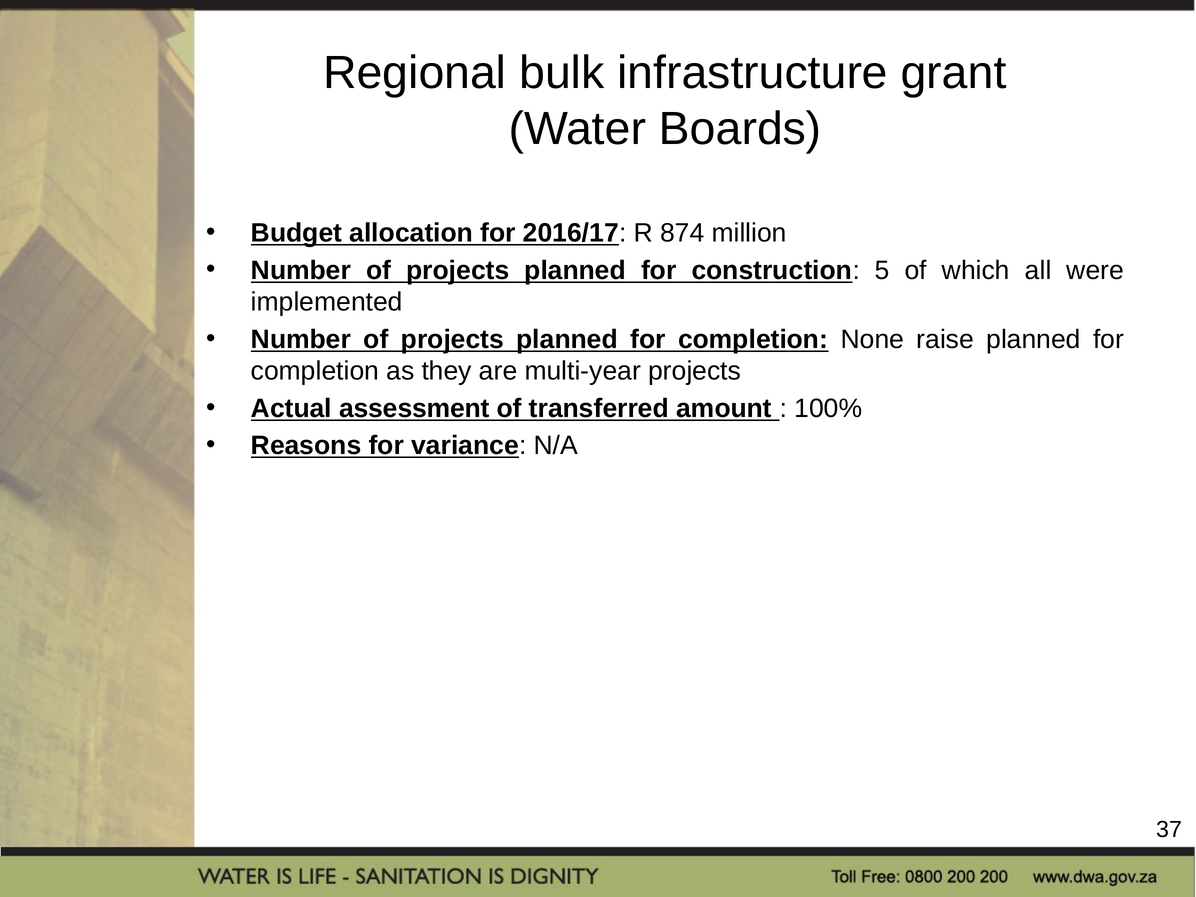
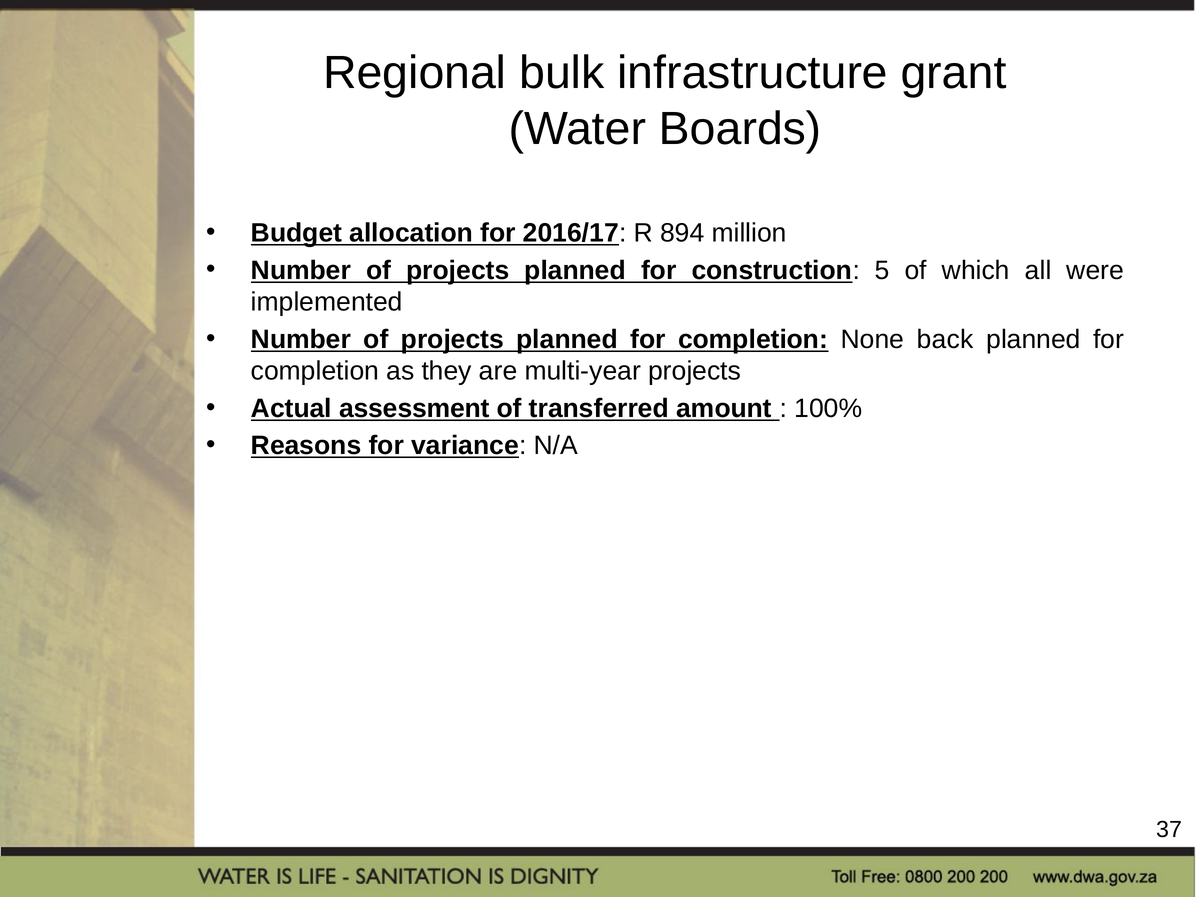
874: 874 -> 894 (682, 233)
raise: raise -> back (945, 339)
